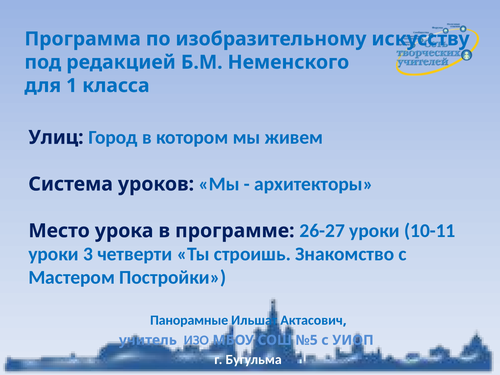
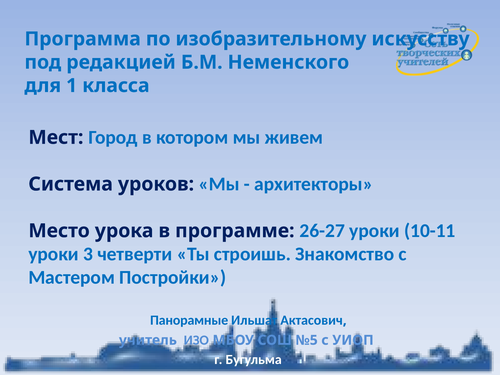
Улиц: Улиц -> Мест (56, 137)
